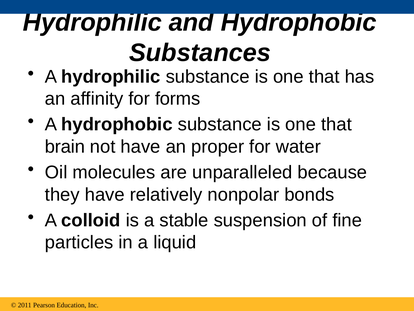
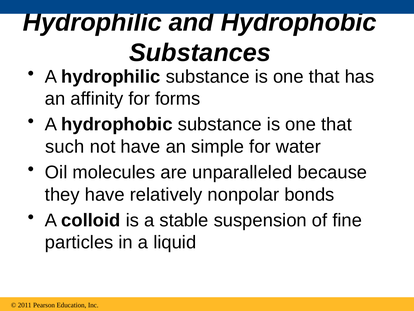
brain: brain -> such (65, 146)
proper: proper -> simple (218, 146)
